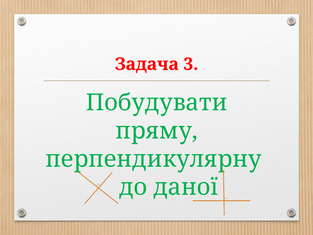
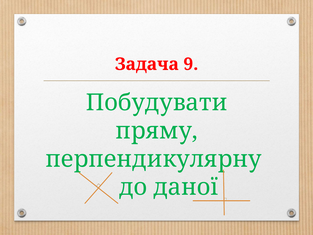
3: 3 -> 9 (191, 64)
